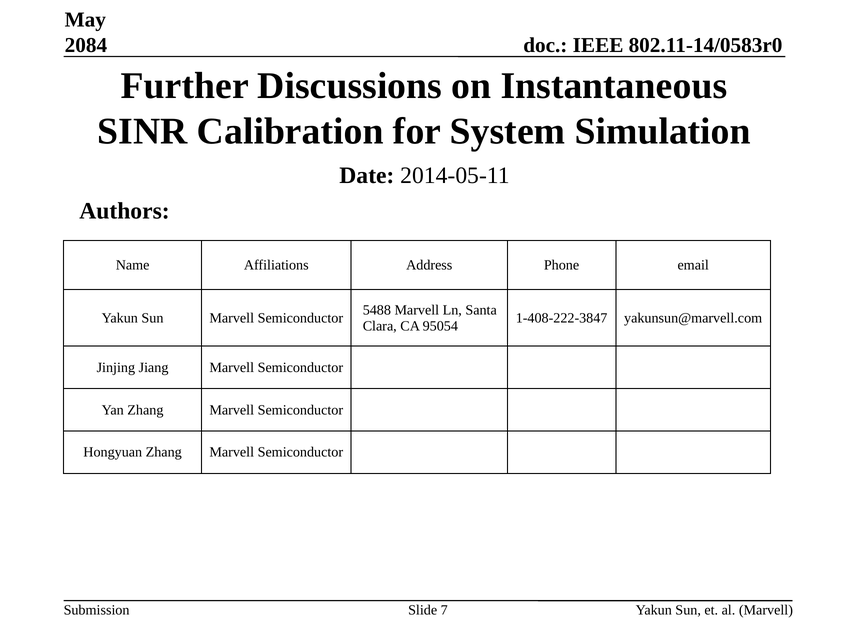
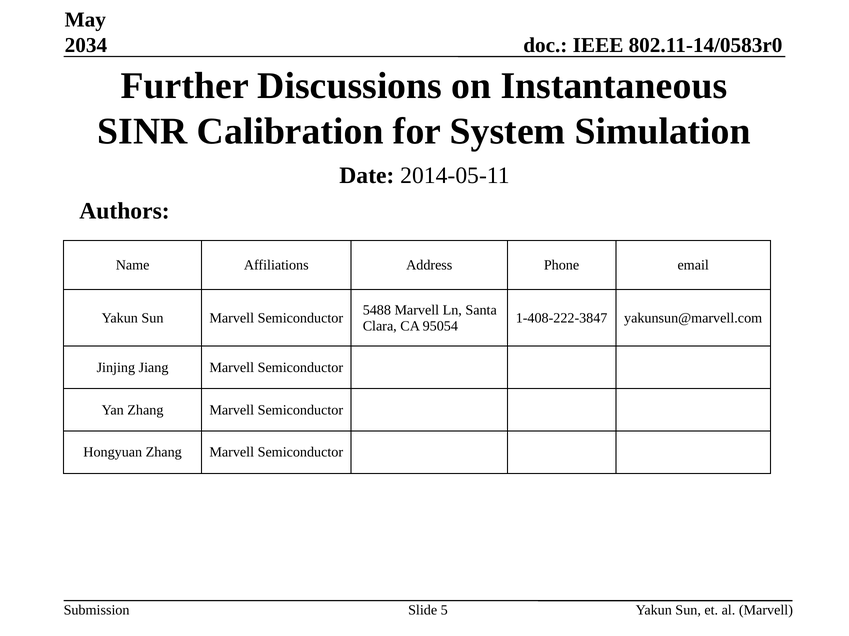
2084: 2084 -> 2034 (86, 45)
7: 7 -> 5 (444, 611)
